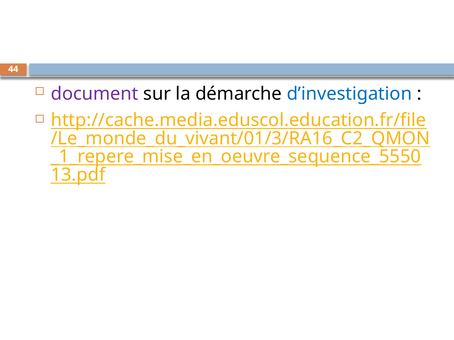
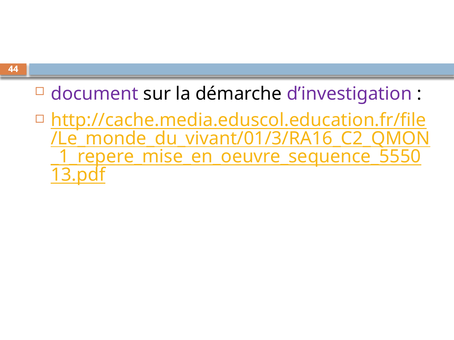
d’investigation colour: blue -> purple (349, 94)
